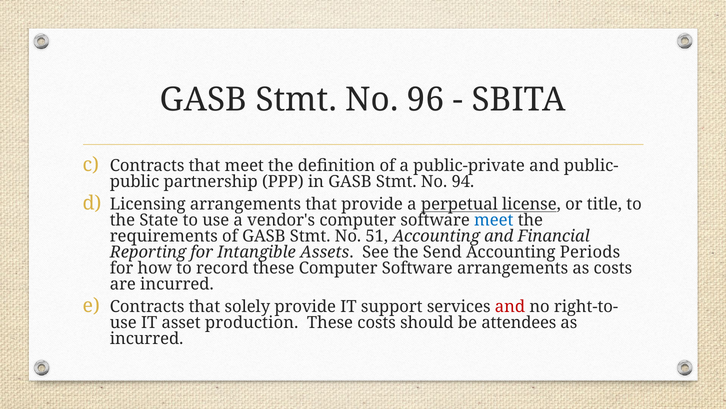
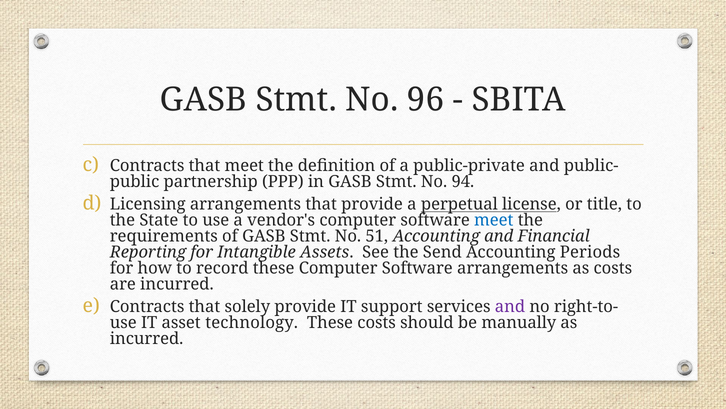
and colour: red -> purple (510, 306)
production: production -> technology (252, 322)
attendees: attendees -> manually (519, 322)
